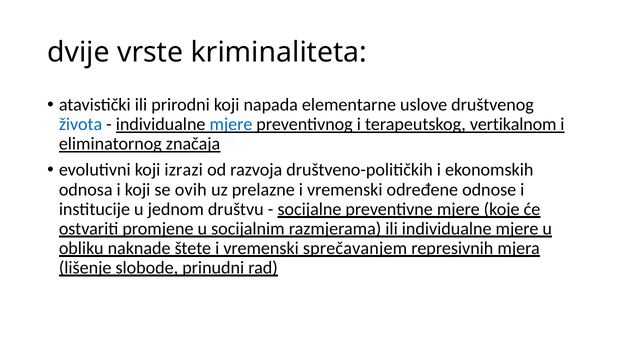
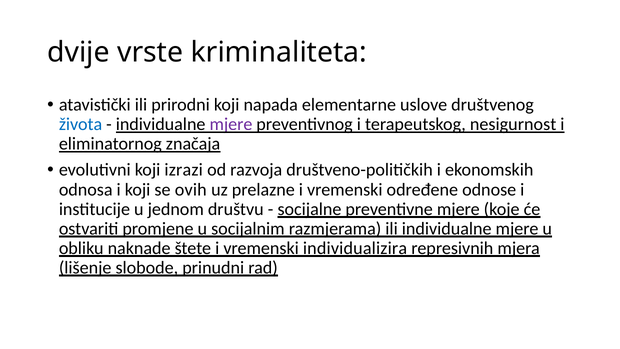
mjere colour: blue -> purple (231, 124)
vertikalnom: vertikalnom -> nesigurnost (513, 124)
sprečavanjem: sprečavanjem -> individualizira (355, 248)
